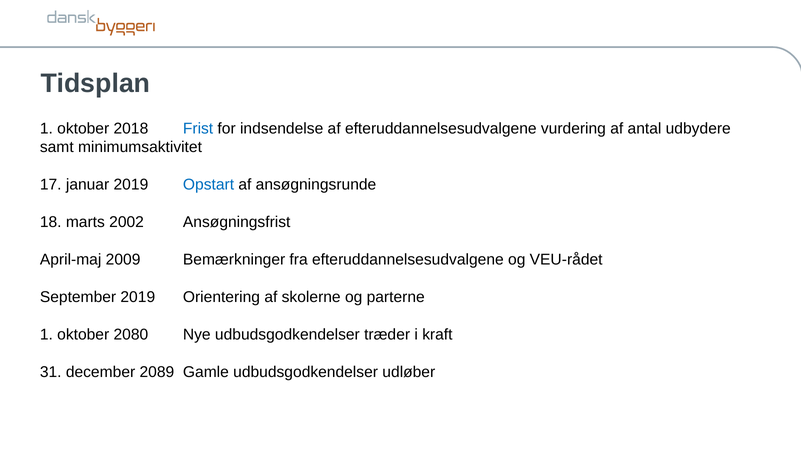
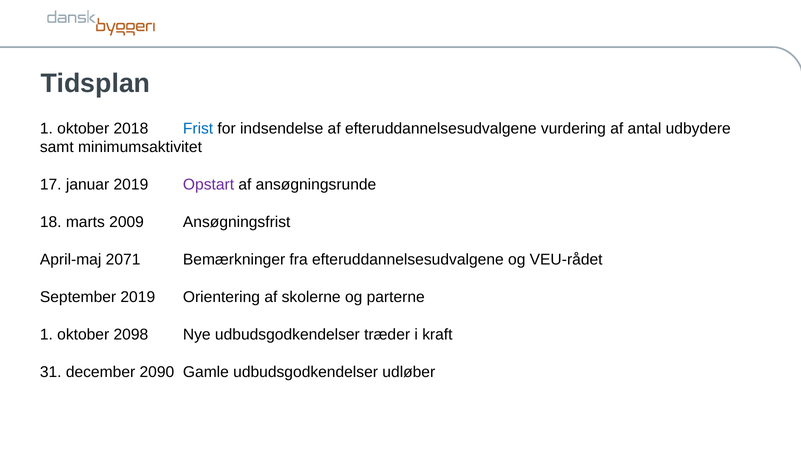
Opstart colour: blue -> purple (209, 185)
2002: 2002 -> 2009 (127, 222)
2009: 2009 -> 2071 (123, 259)
2080: 2080 -> 2098 (131, 334)
2089: 2089 -> 2090 (157, 372)
